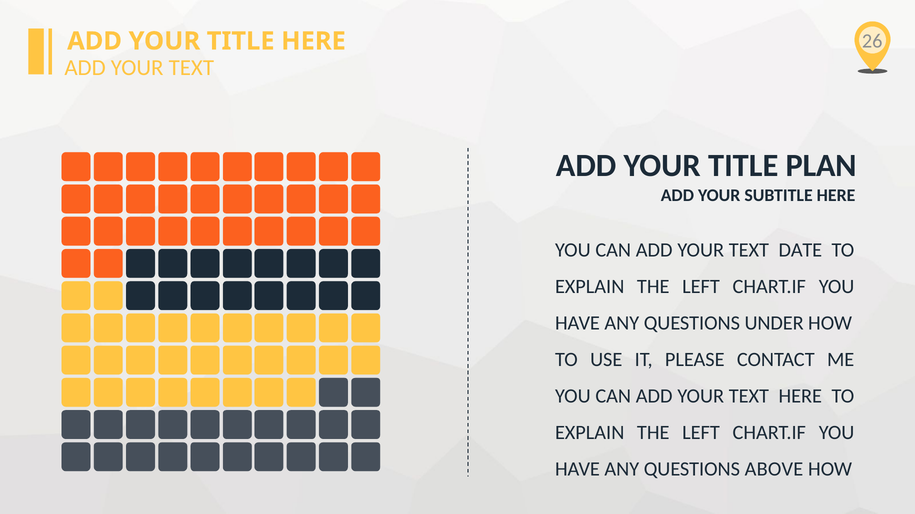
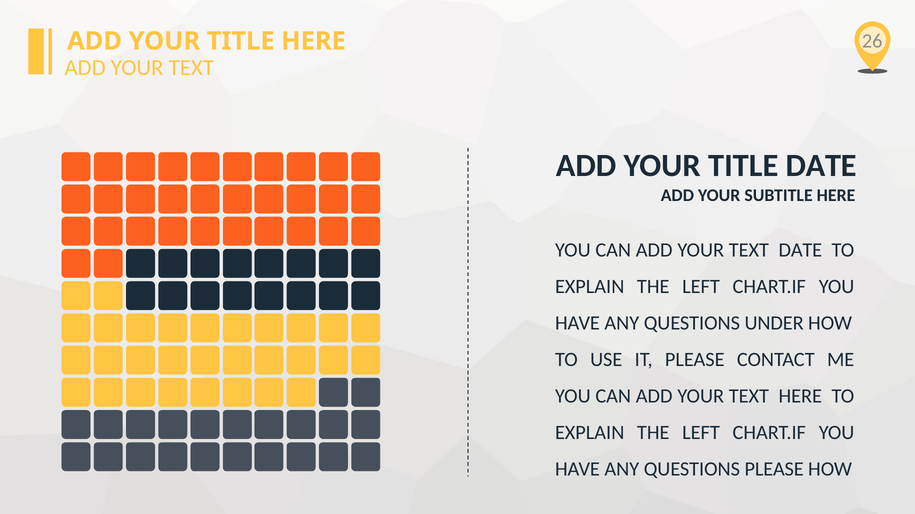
TITLE PLAN: PLAN -> DATE (821, 166)
QUESTIONS ABOVE: ABOVE -> PLEASE (774, 470)
